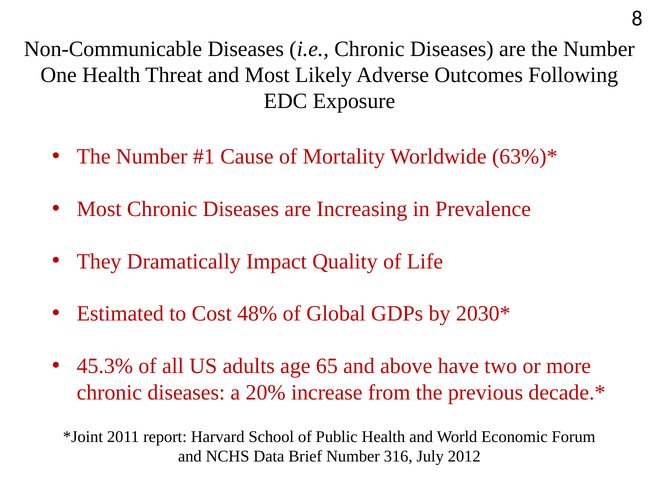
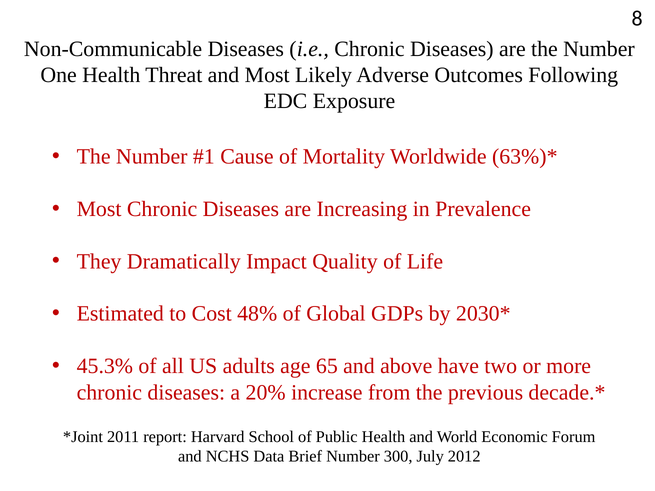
316: 316 -> 300 (398, 457)
